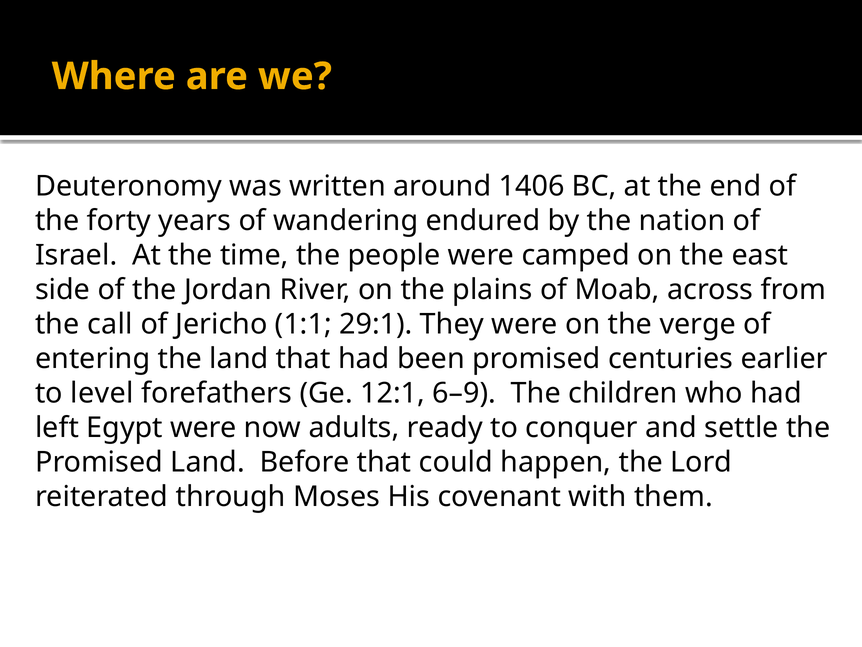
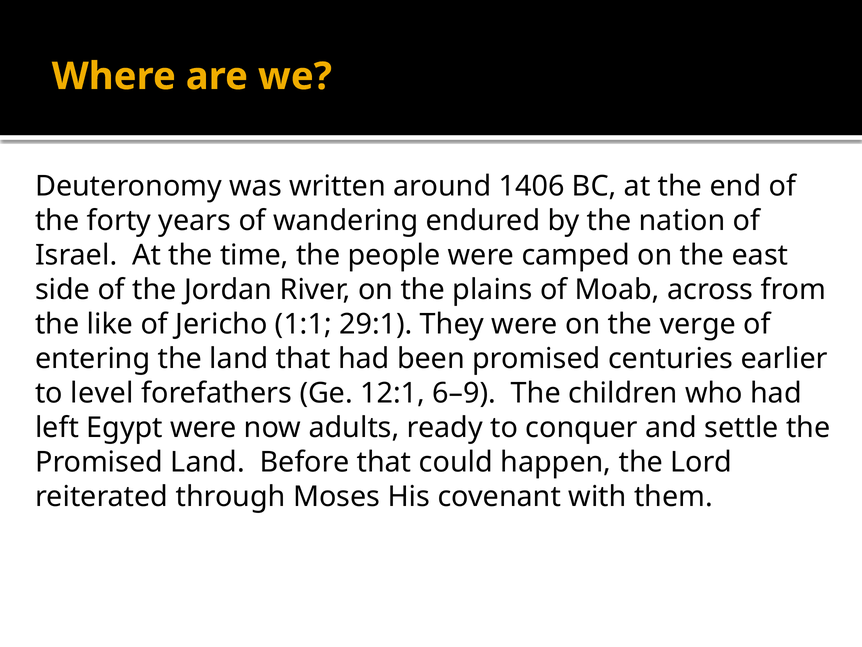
call: call -> like (110, 324)
